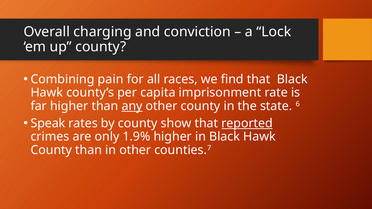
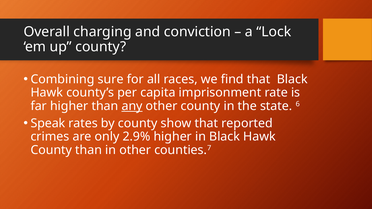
pain: pain -> sure (111, 79)
reported underline: present -> none (247, 123)
1.9%: 1.9% -> 2.9% (136, 137)
